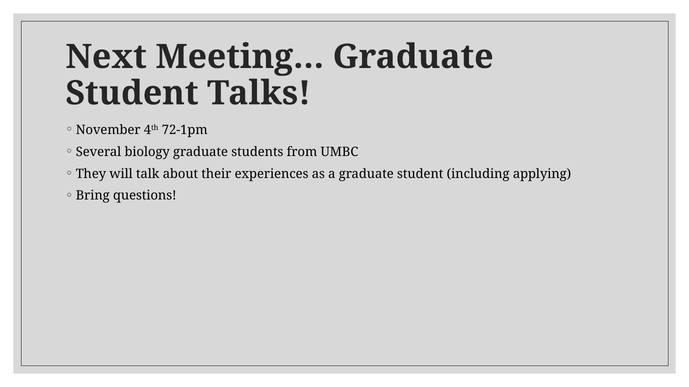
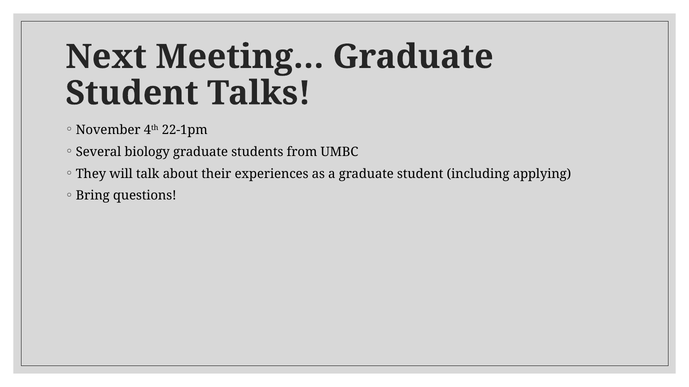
72-1pm: 72-1pm -> 22-1pm (185, 130)
